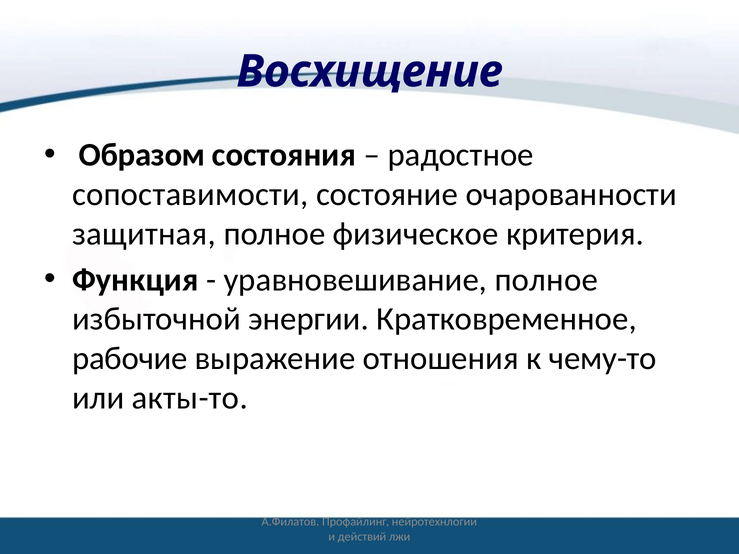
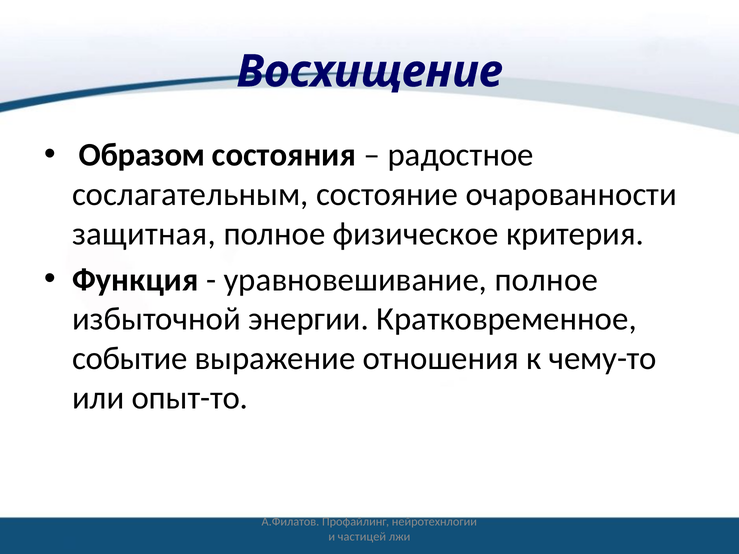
сопоставимости: сопоставимости -> сослагательным (190, 194)
рабочие: рабочие -> событие (130, 359)
акты-то: акты-то -> опыт-то (190, 398)
действий: действий -> частицей (362, 537)
